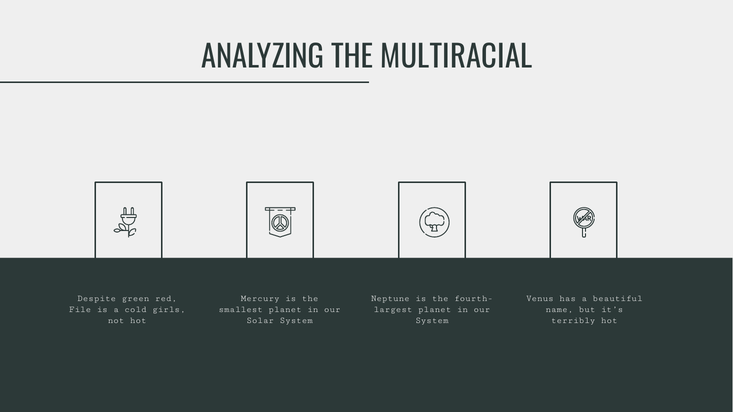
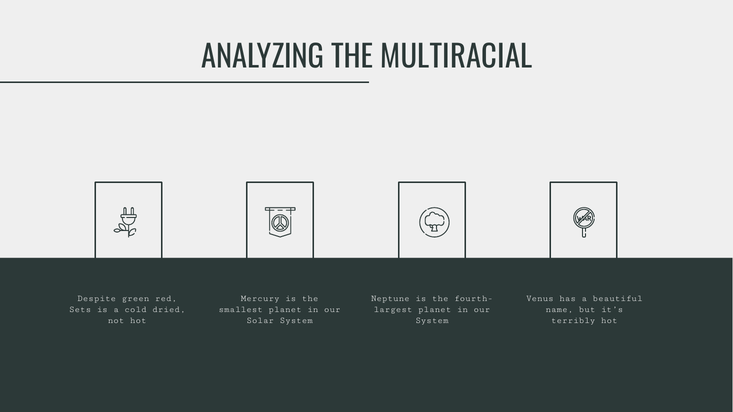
File: File -> Sets (80, 309)
girls: girls -> dried (169, 309)
